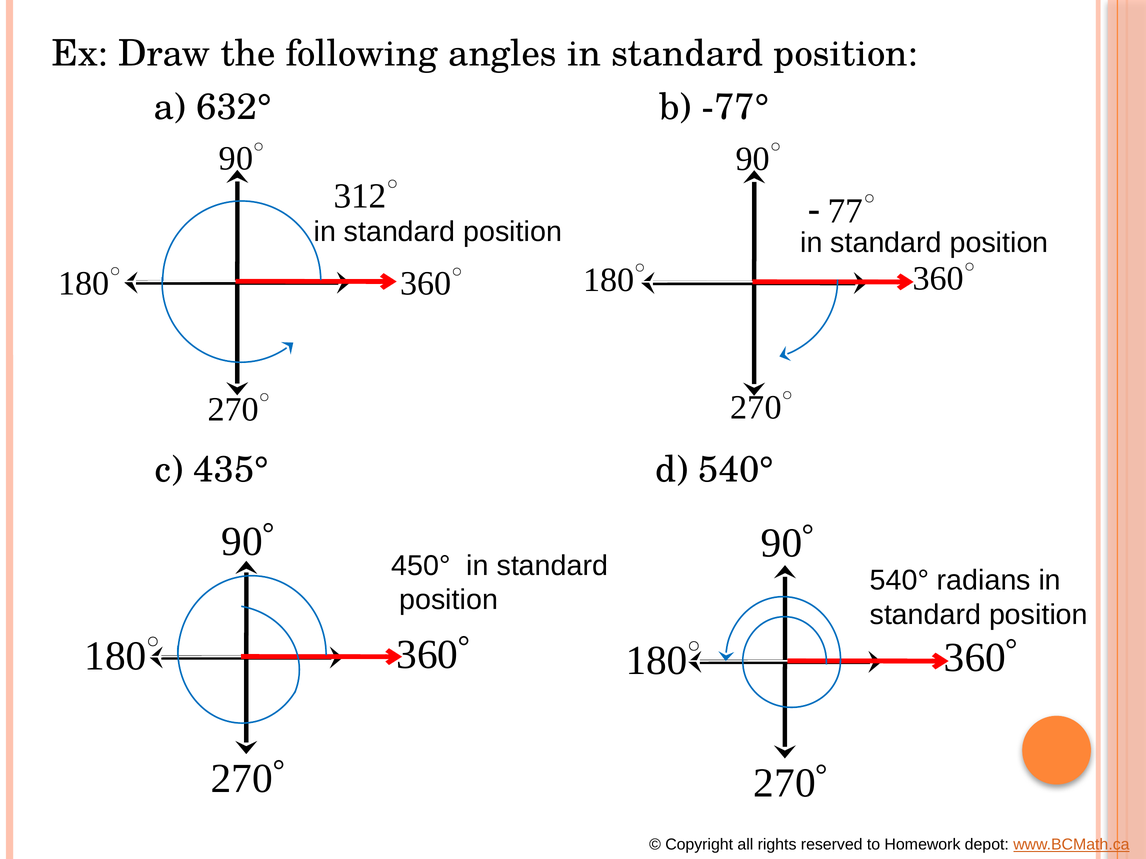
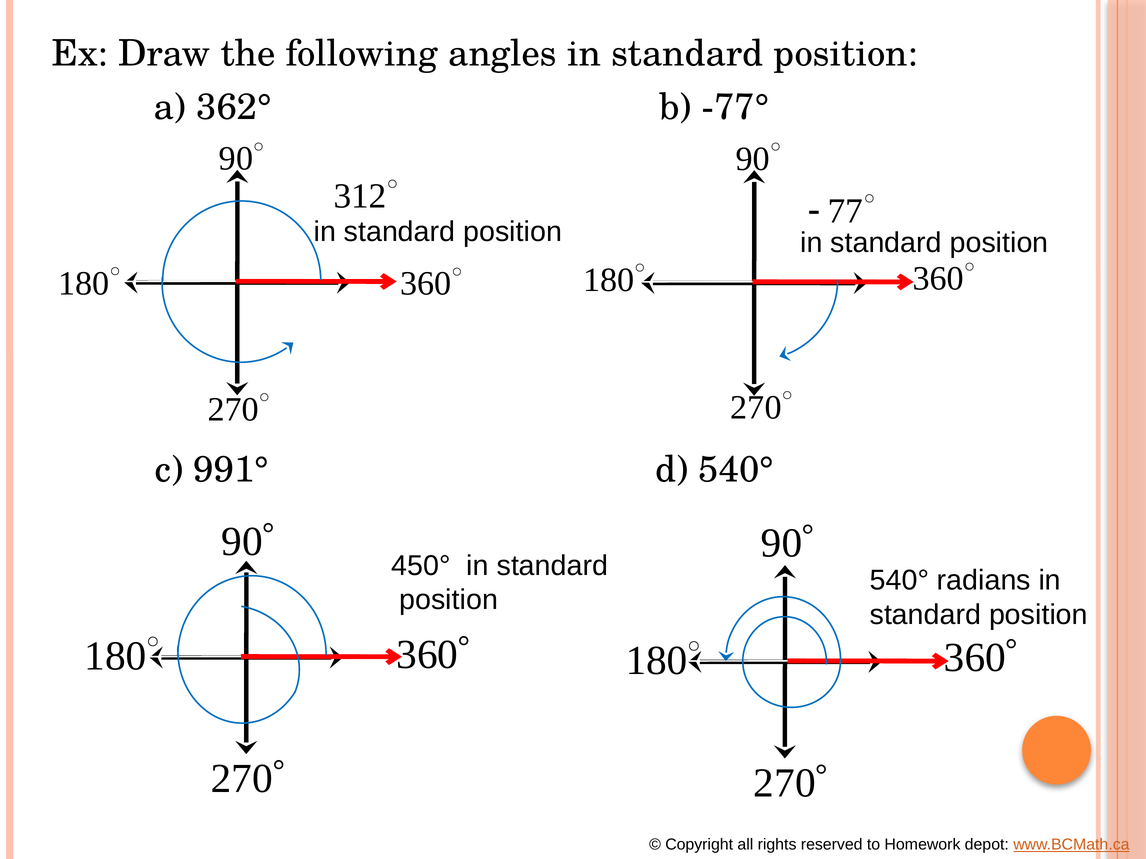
632°: 632° -> 362° (234, 107)
435°: 435° -> 991° (231, 470)
